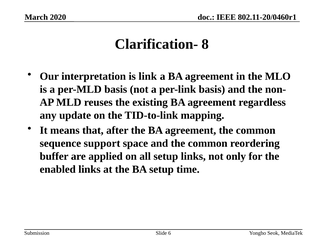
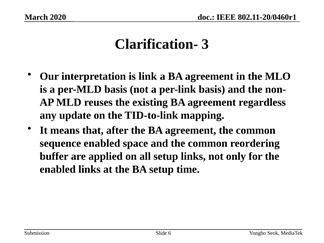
8: 8 -> 3 (205, 44)
sequence support: support -> enabled (102, 143)
